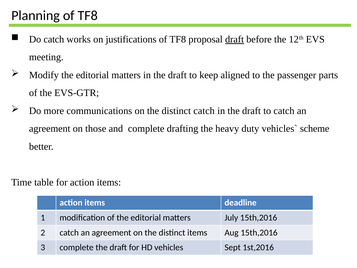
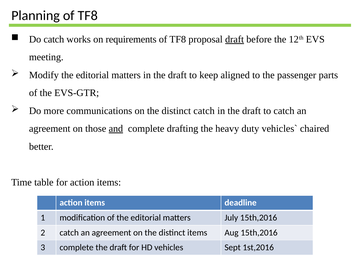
justifications: justifications -> requirements (131, 39)
and underline: none -> present (116, 129)
scheme: scheme -> chaired (315, 129)
